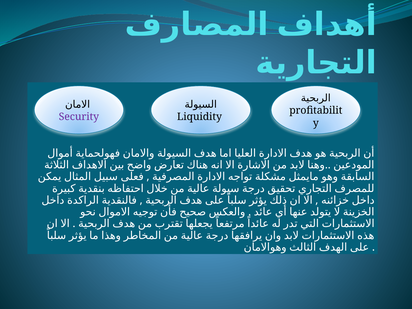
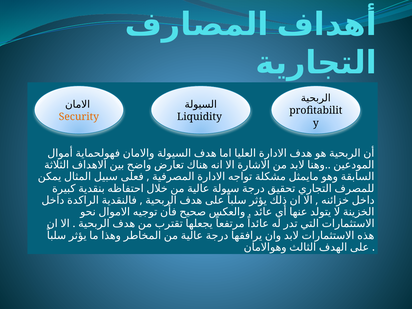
Security colour: purple -> orange (79, 117)
